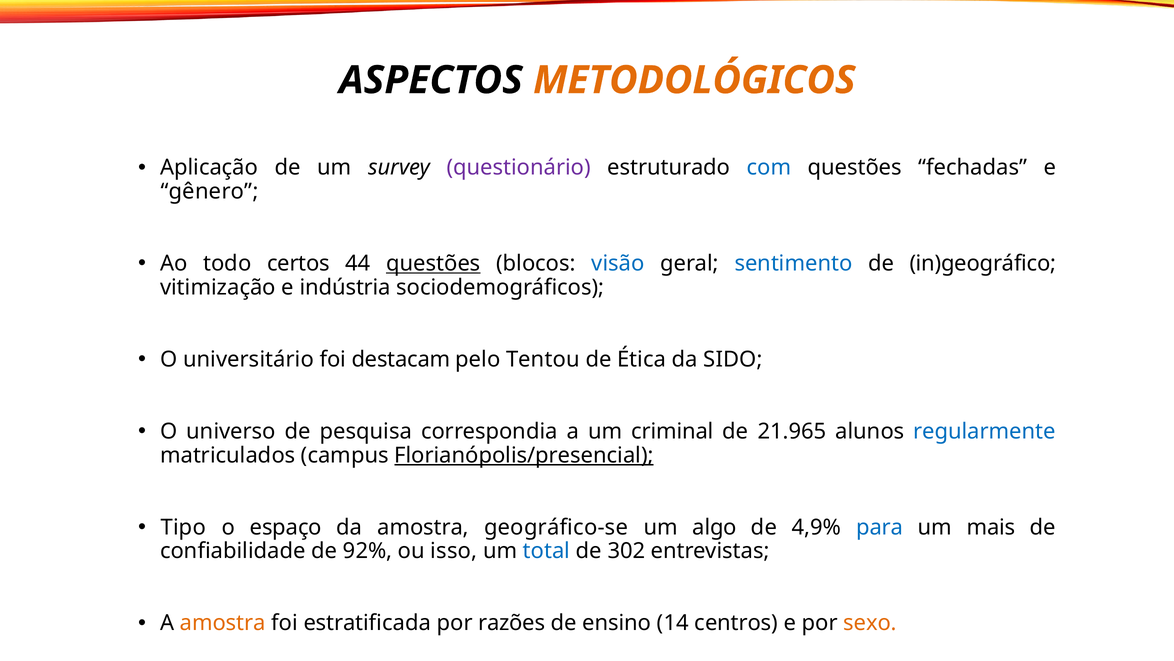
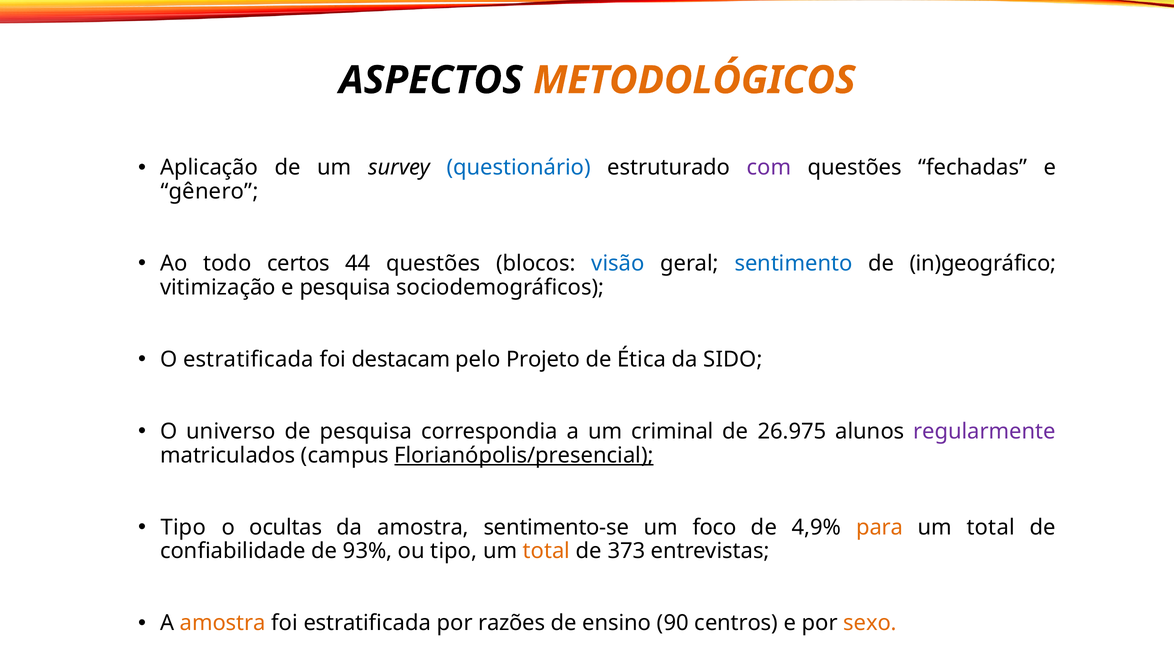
questionário colour: purple -> blue (519, 168)
com colour: blue -> purple (769, 168)
questões underline: present -> none (433, 263)
e indústria: indústria -> pesquisa (345, 287)
O universitário: universitário -> estratificada (248, 359)
Tentou: Tentou -> Projeto (543, 359)
21.965: 21.965 -> 26.975 (792, 431)
regularmente colour: blue -> purple (985, 431)
espaço: espaço -> ocultas (286, 527)
geográfico-se: geográfico-se -> sentimento-se (556, 527)
algo: algo -> foco (715, 527)
para colour: blue -> orange (880, 527)
mais: mais -> total (991, 527)
92%: 92% -> 93% (368, 551)
ou isso: isso -> tipo (454, 551)
total colour: blue -> orange (547, 551)
302: 302 -> 373 (626, 551)
14: 14 -> 90 (673, 623)
